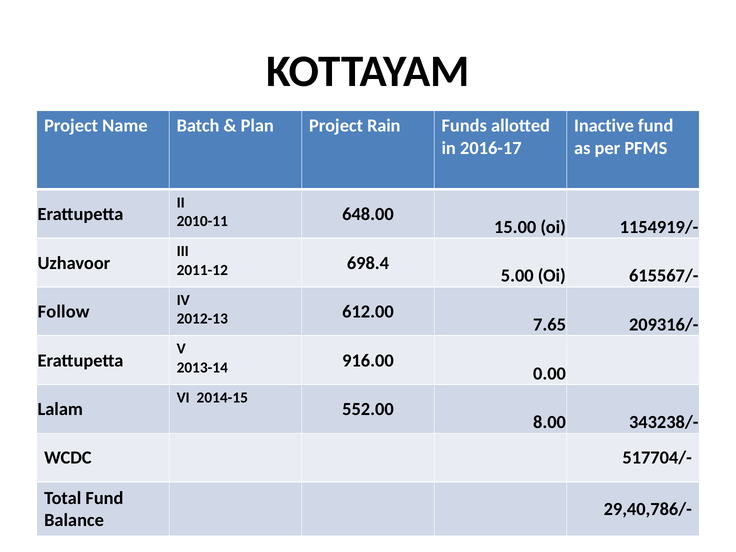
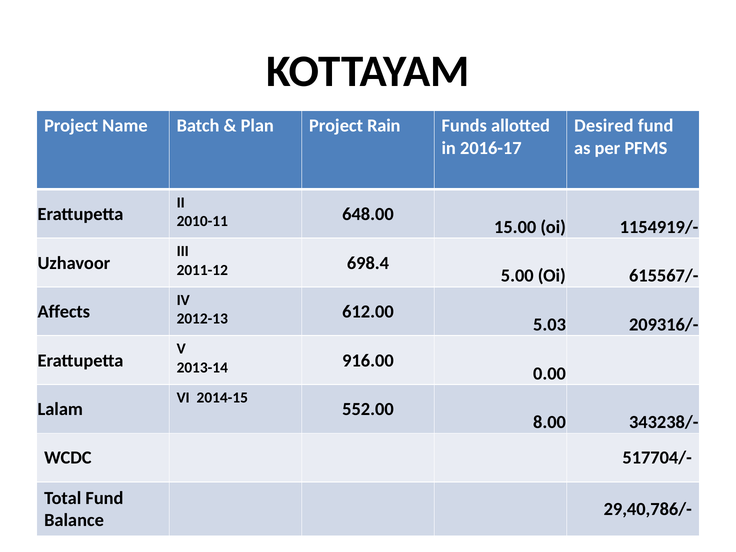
Inactive: Inactive -> Desired (604, 126)
Follow: Follow -> Affects (64, 312)
7.65: 7.65 -> 5.03 (550, 325)
